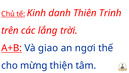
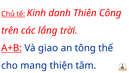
Trinh: Trinh -> Công (110, 13)
ngơi: ngơi -> tông (85, 48)
mừng: mừng -> mang (34, 65)
